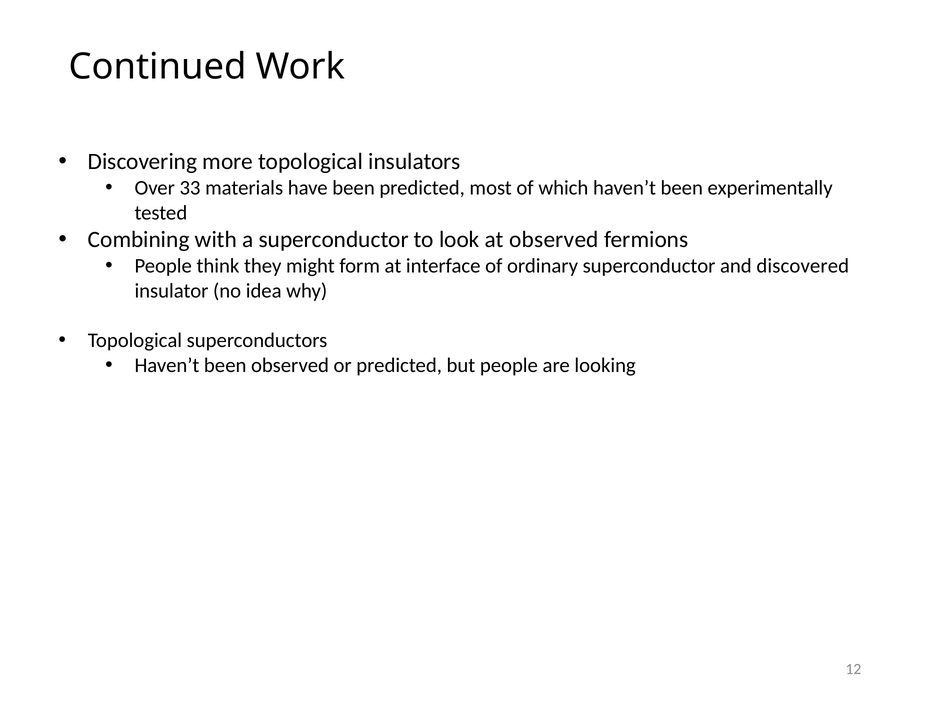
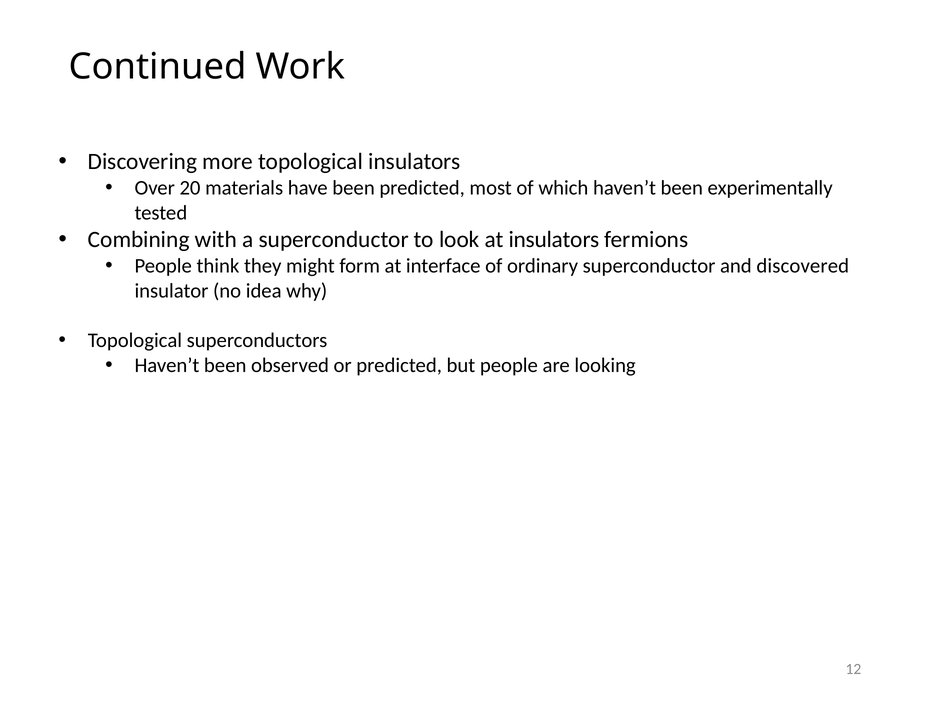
33: 33 -> 20 (190, 188)
at observed: observed -> insulators (554, 240)
